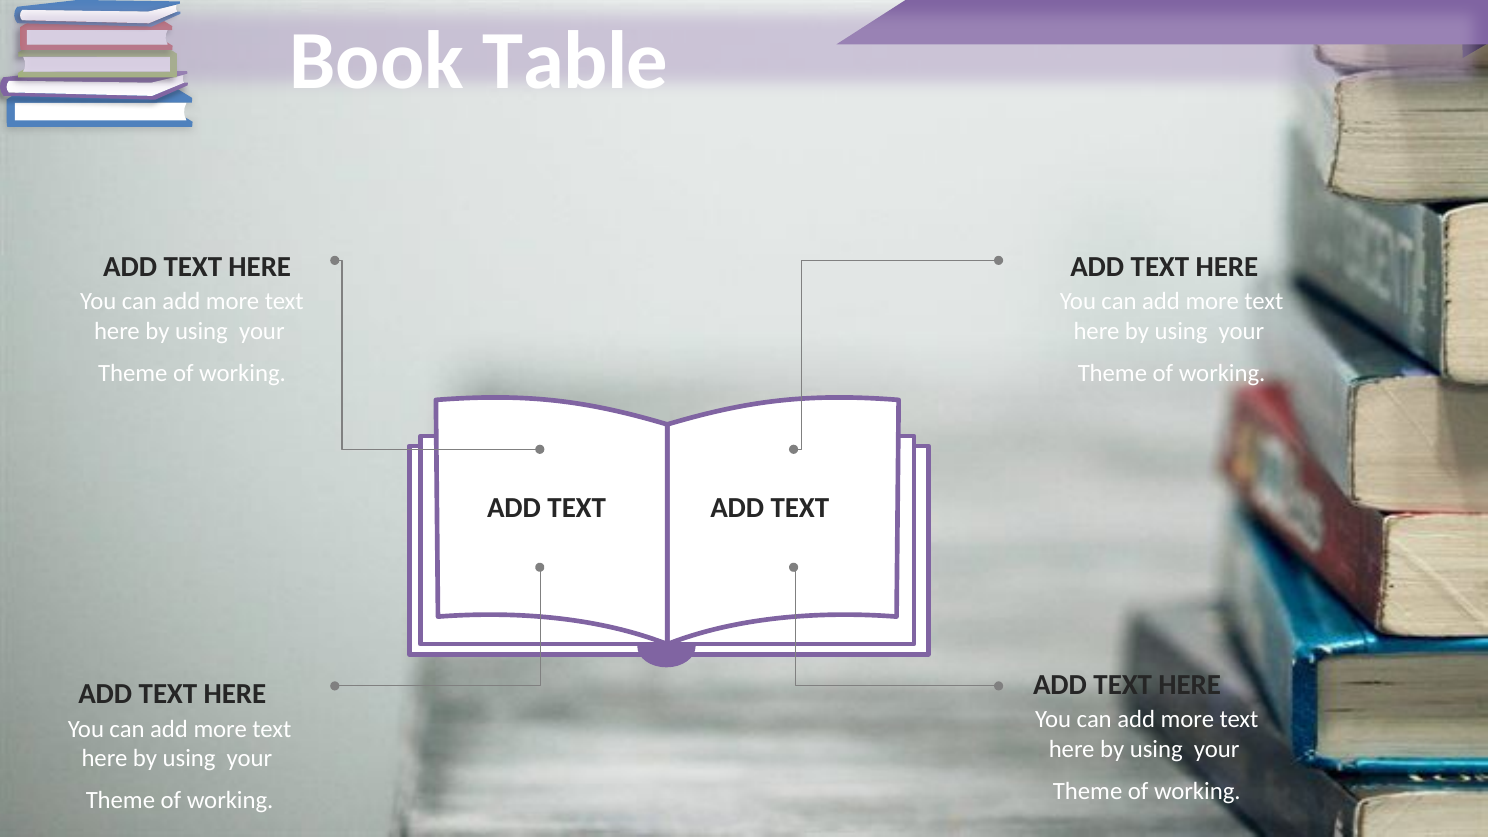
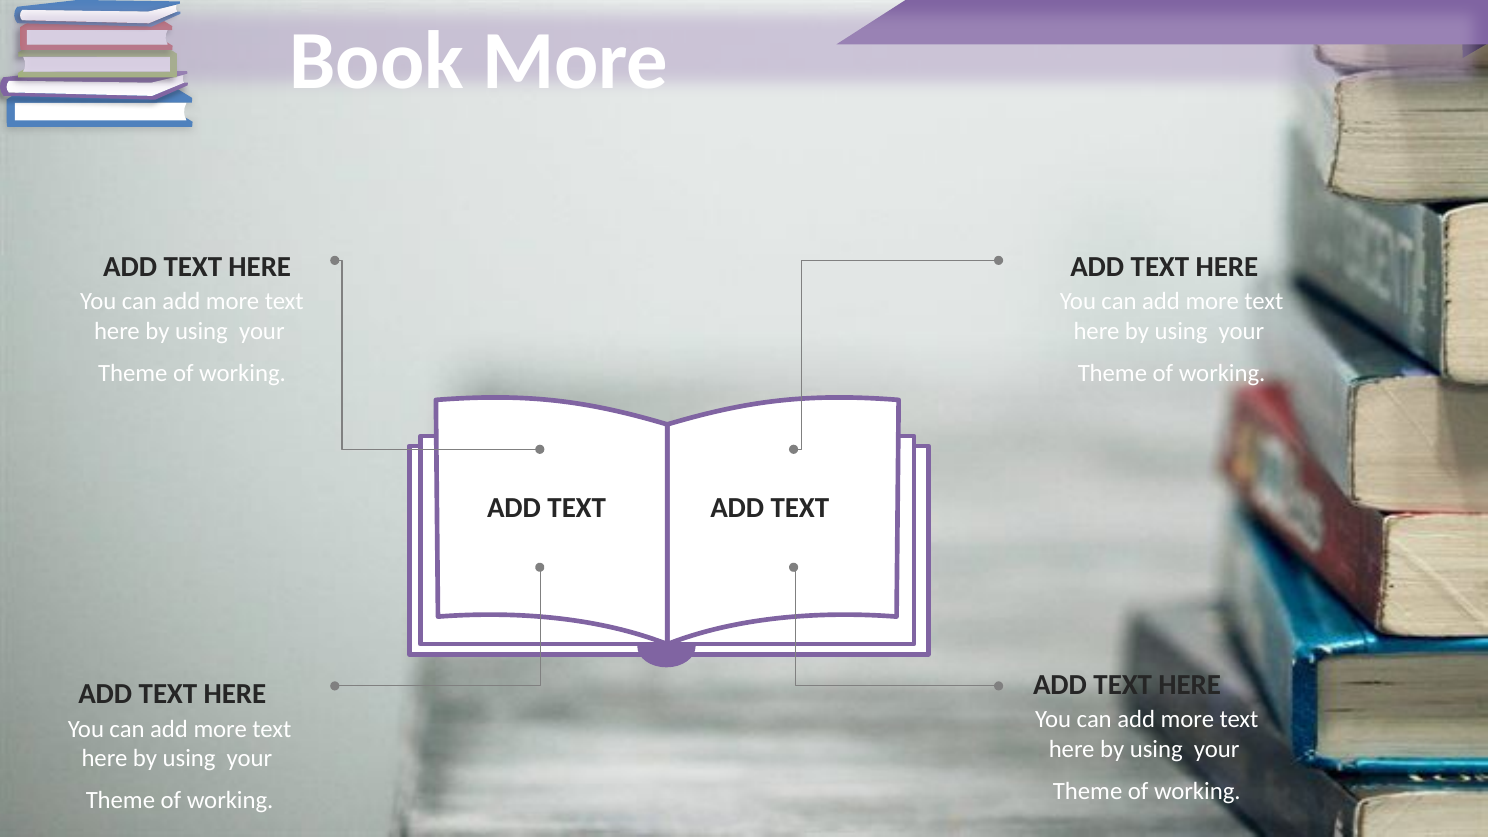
Book Table: Table -> More (576, 61)
